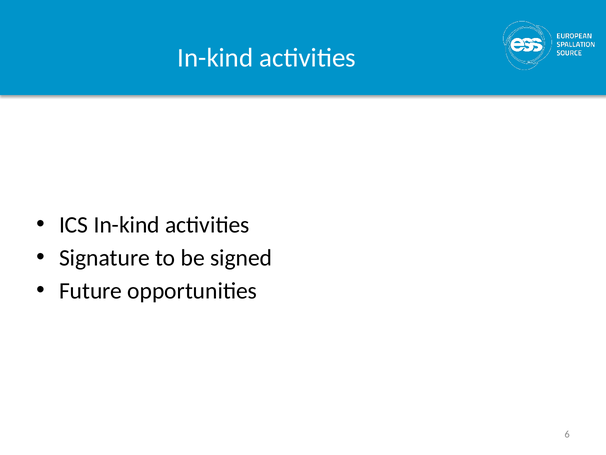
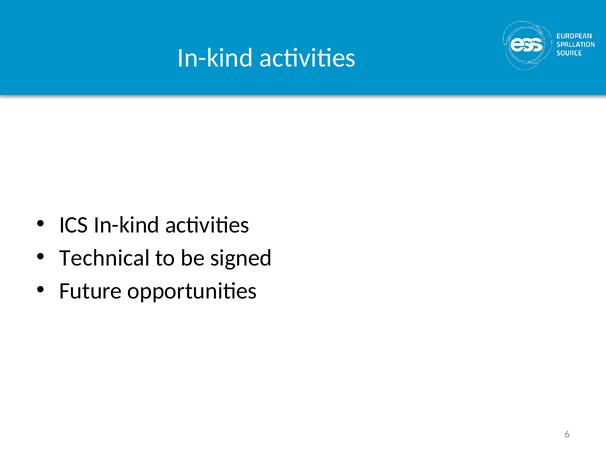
Signature: Signature -> Technical (105, 258)
